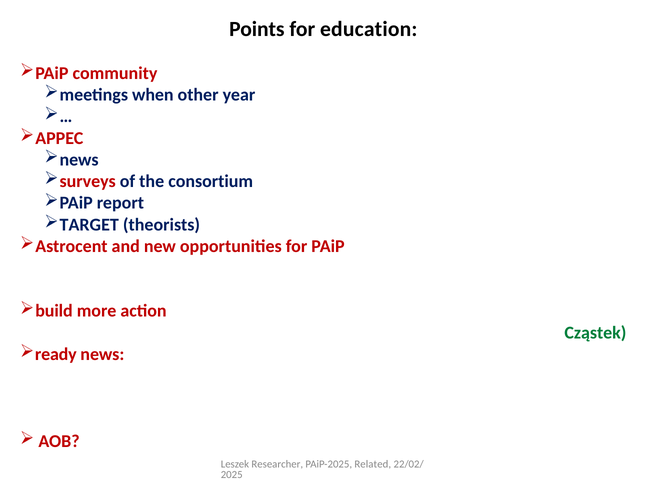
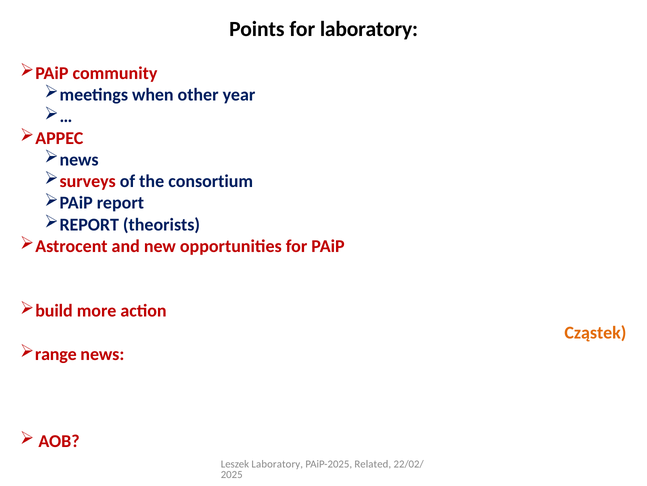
for education: education -> laboratory (369, 29)
TARGET: TARGET -> REPORT (89, 224)
Cząstek colour: green -> orange (595, 332)
ready: ready -> range (56, 354)
Leszek Researcher: Researcher -> Laboratory (277, 463)
